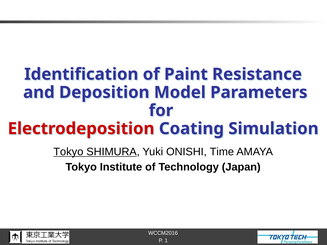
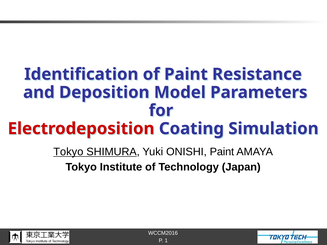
ONISHI Time: Time -> Paint (222, 152)
